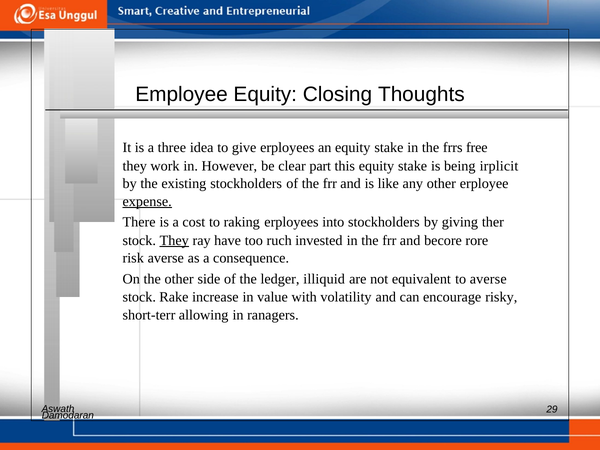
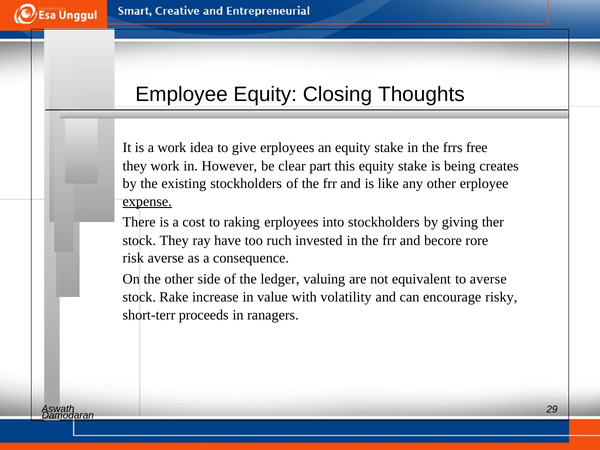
a three: three -> work (172, 148)
irplicit: irplicit -> creates (499, 166)
They underline: present -> none (174, 240)
illiquid: illiquid -> valuing (324, 279)
allowing: allowing -> proceeds (204, 315)
